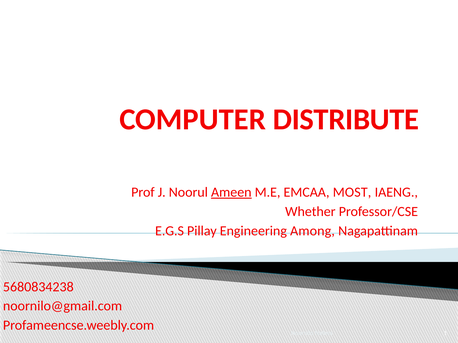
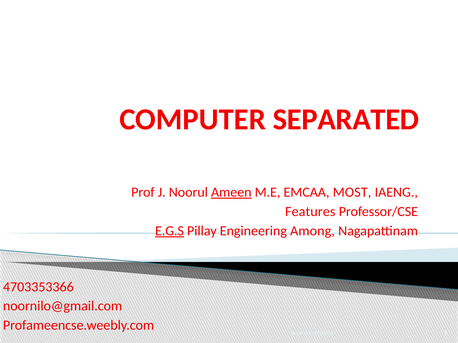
DISTRIBUTE: DISTRIBUTE -> SEPARATED (346, 120)
Whether: Whether -> Features (310, 212)
E.G.S underline: none -> present (170, 231)
5680834238: 5680834238 -> 4703353366 (38, 287)
